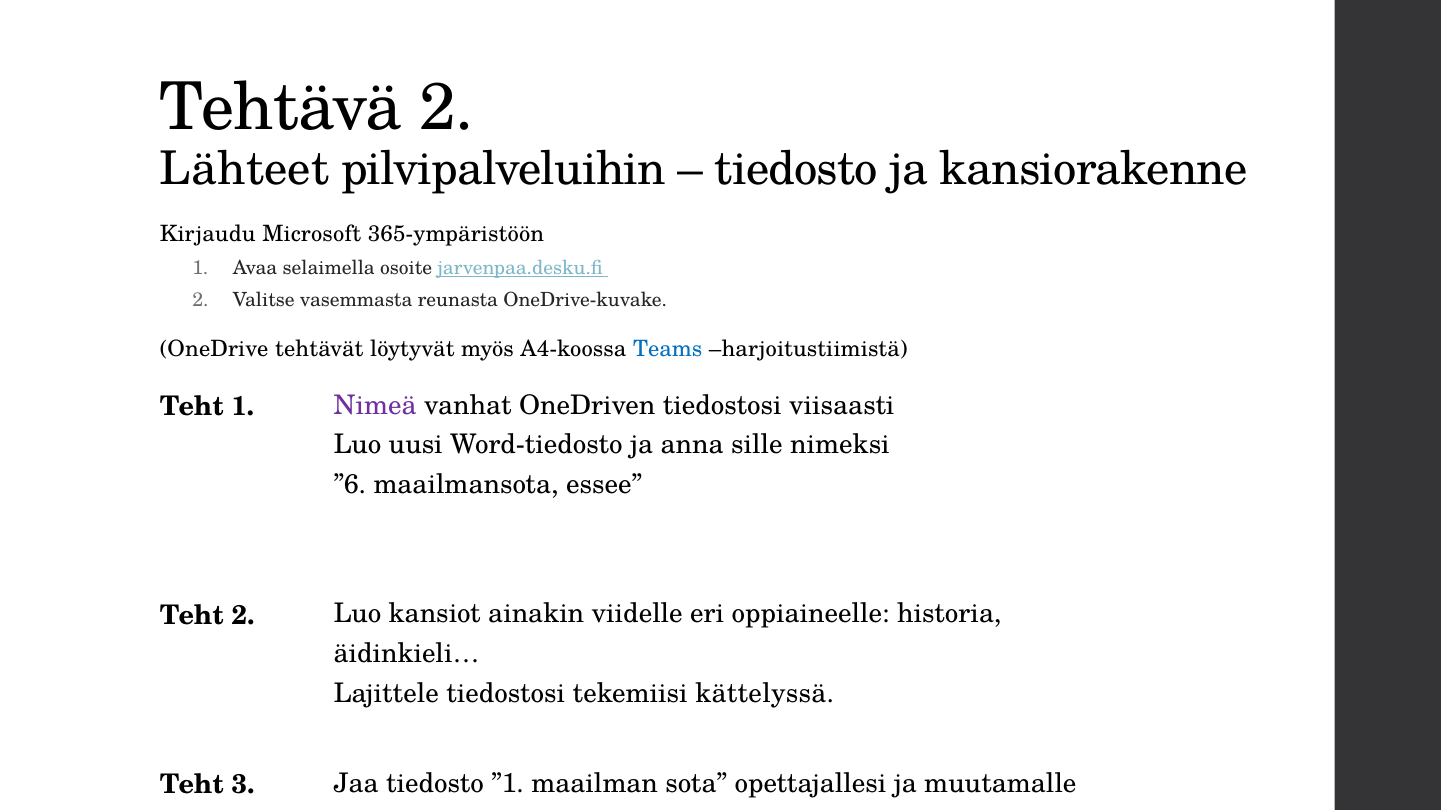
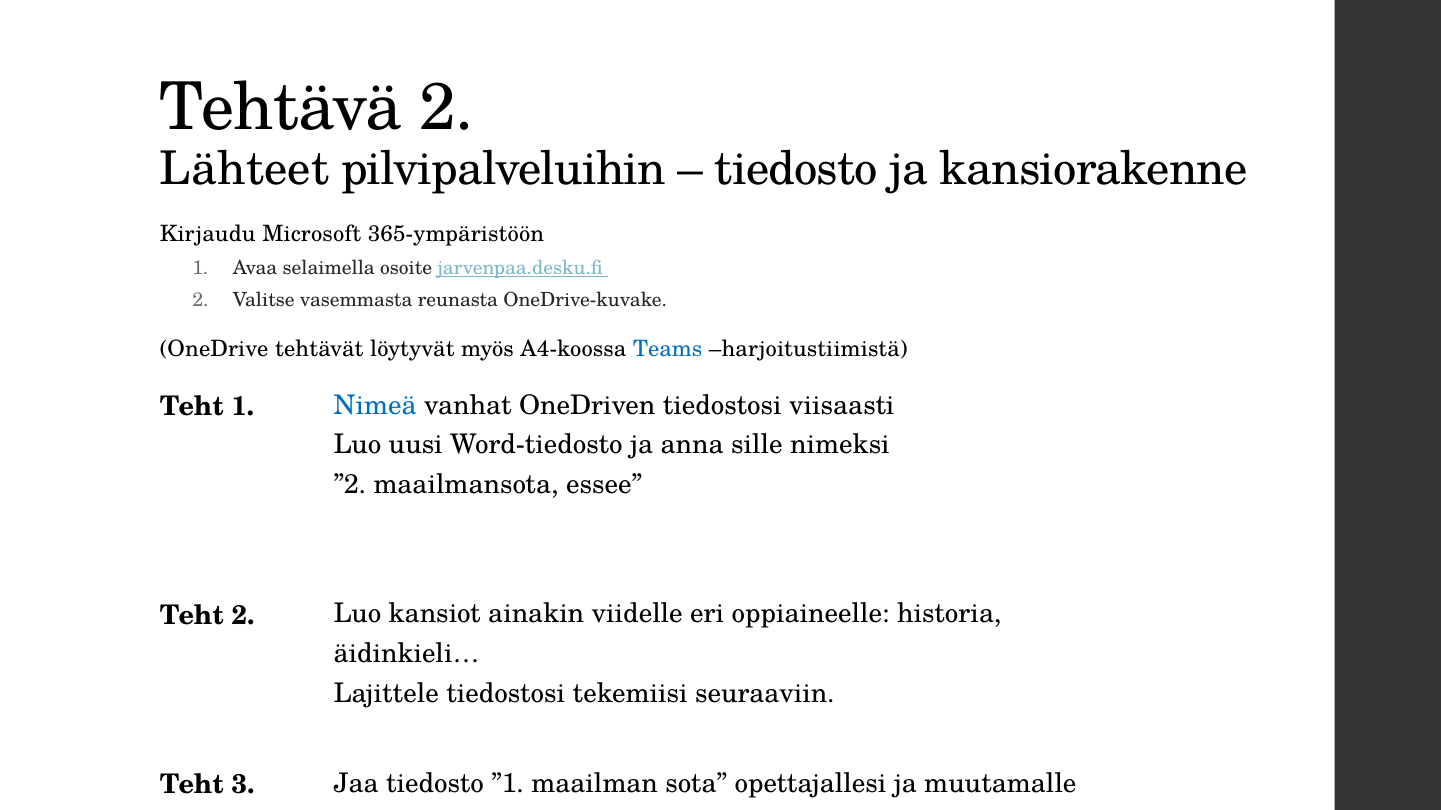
Nimeä colour: purple -> blue (375, 405)
”6: ”6 -> ”2 (350, 485)
kättelyssä: kättelyssä -> seuraaviin (765, 694)
